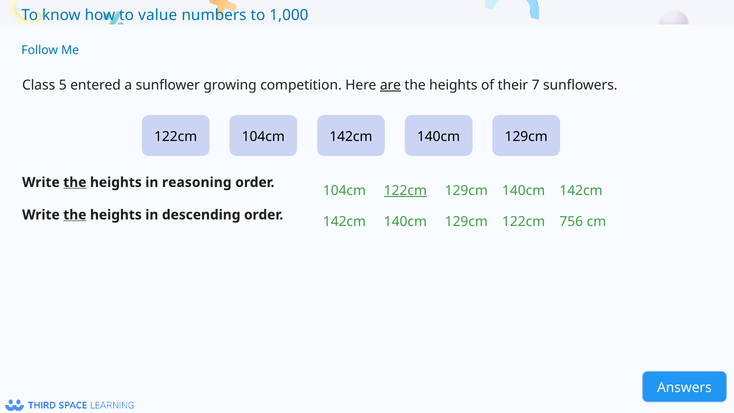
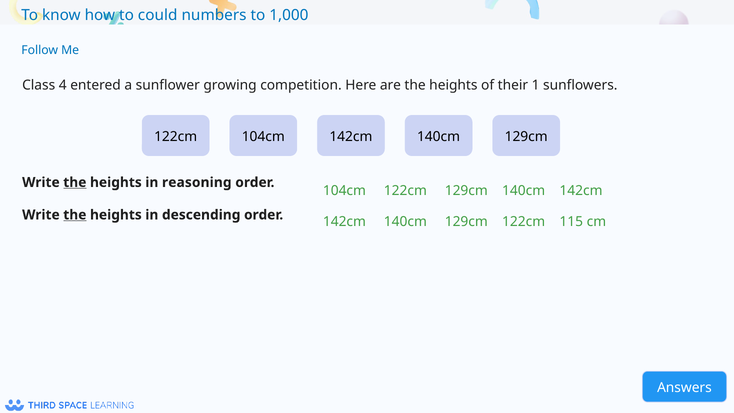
value: value -> could (158, 15)
5: 5 -> 4 (63, 85)
are underline: present -> none (390, 85)
7: 7 -> 1 (536, 85)
122cm underline: present -> none (405, 191)
756: 756 -> 115 (571, 222)
